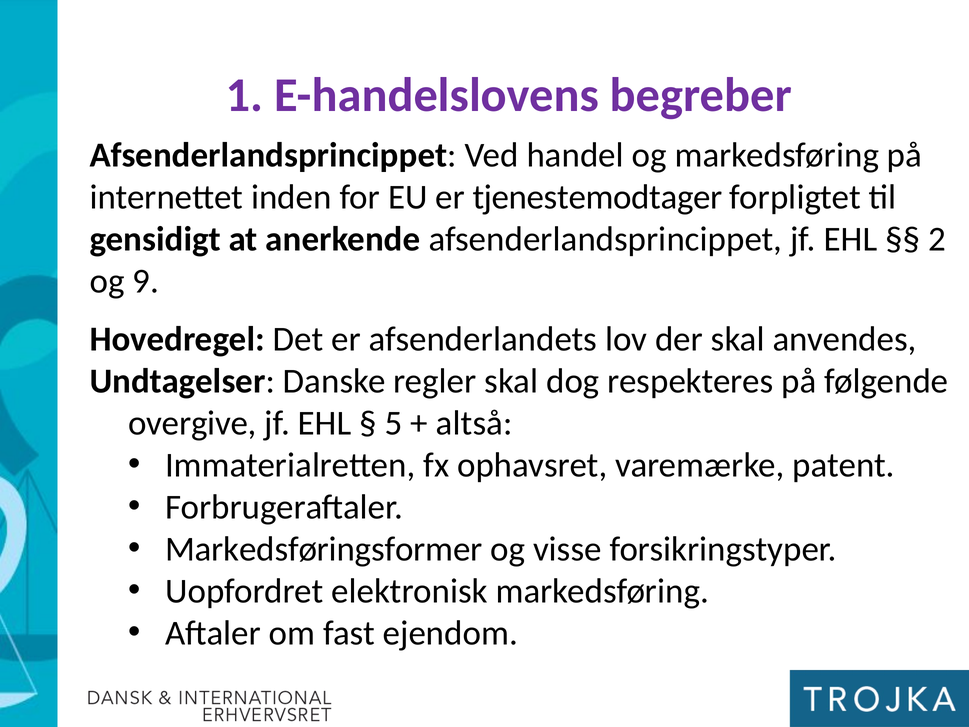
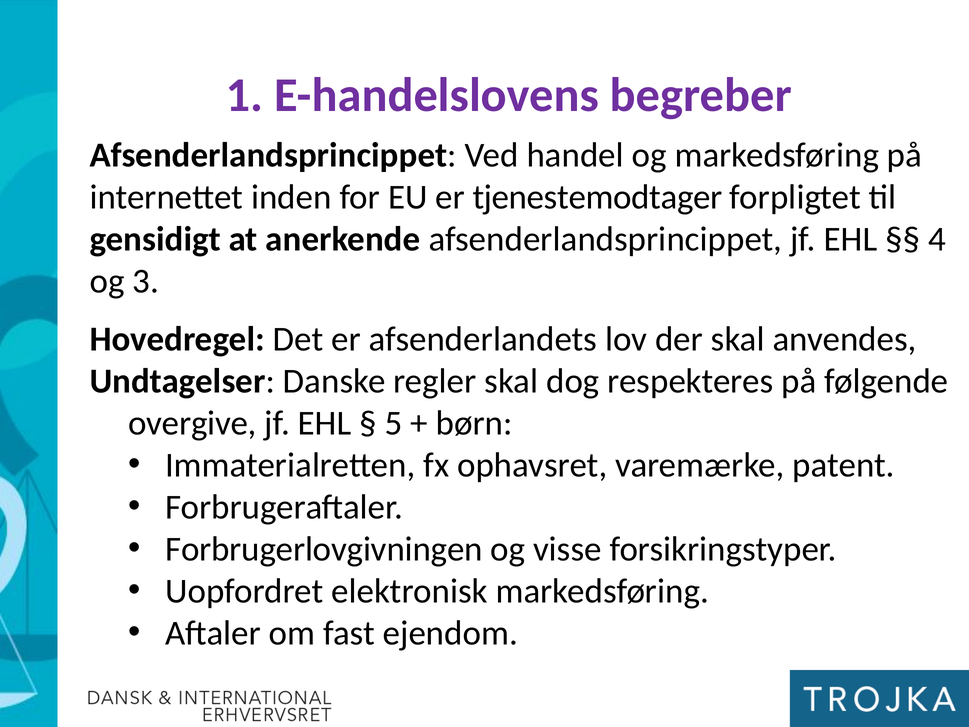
2: 2 -> 4 (937, 239)
9: 9 -> 3 (146, 281)
altså: altså -> børn (474, 423)
Markedsføringsformer: Markedsføringsformer -> Forbrugerlovgivningen (324, 549)
